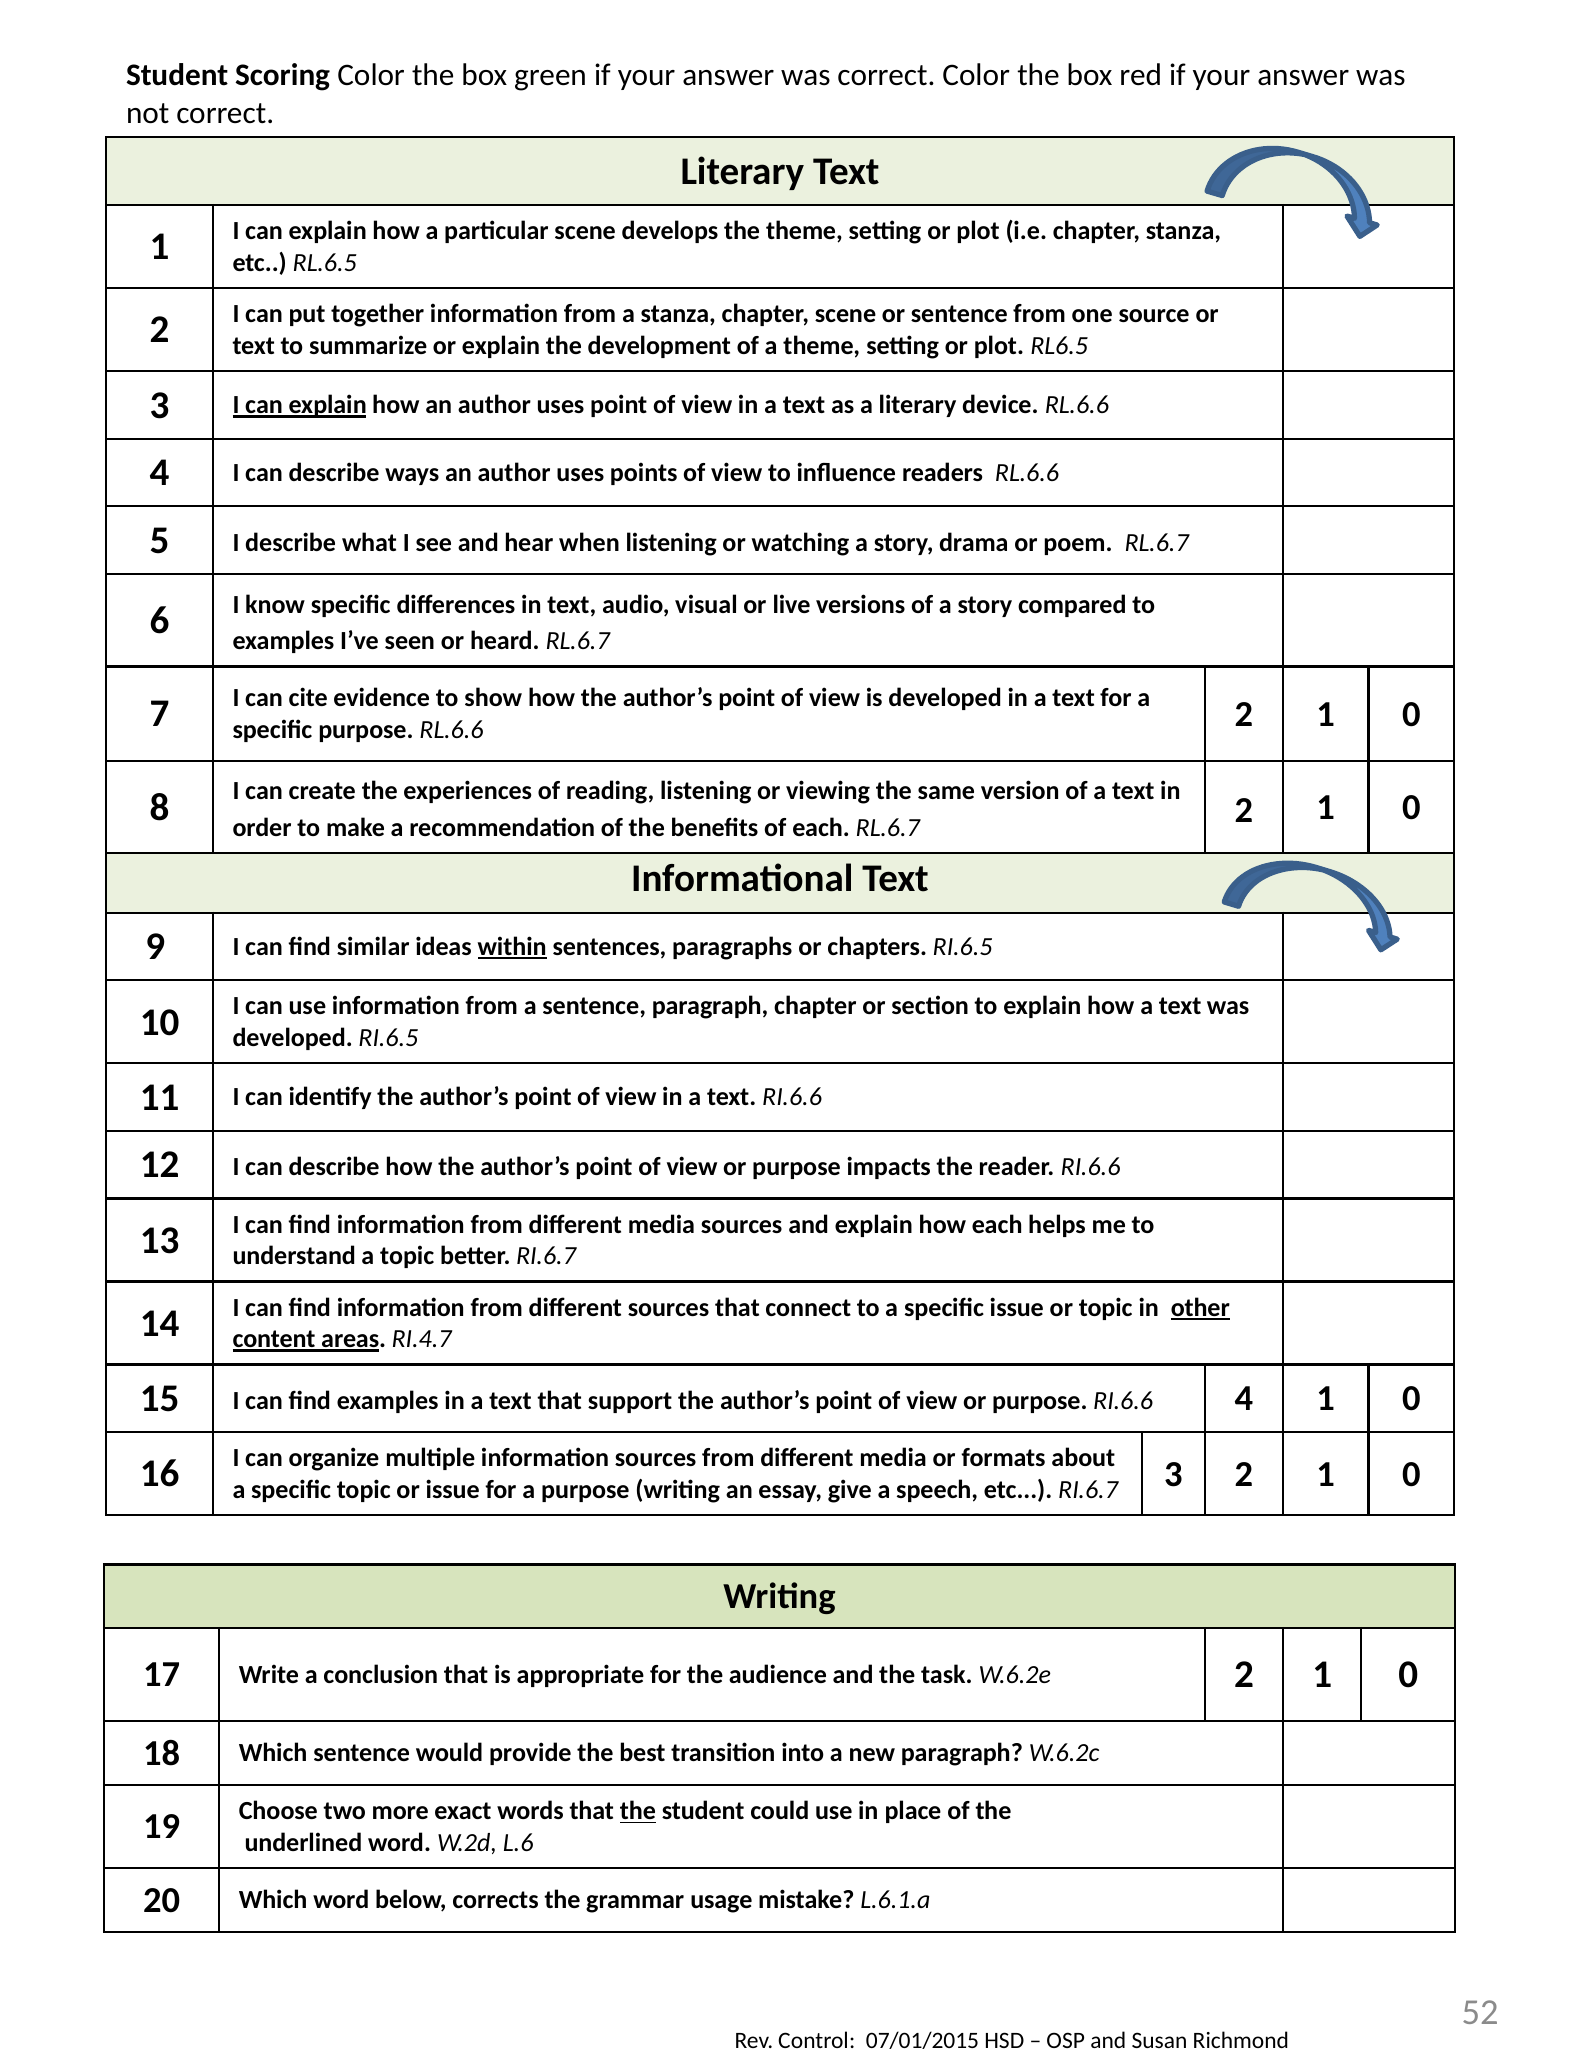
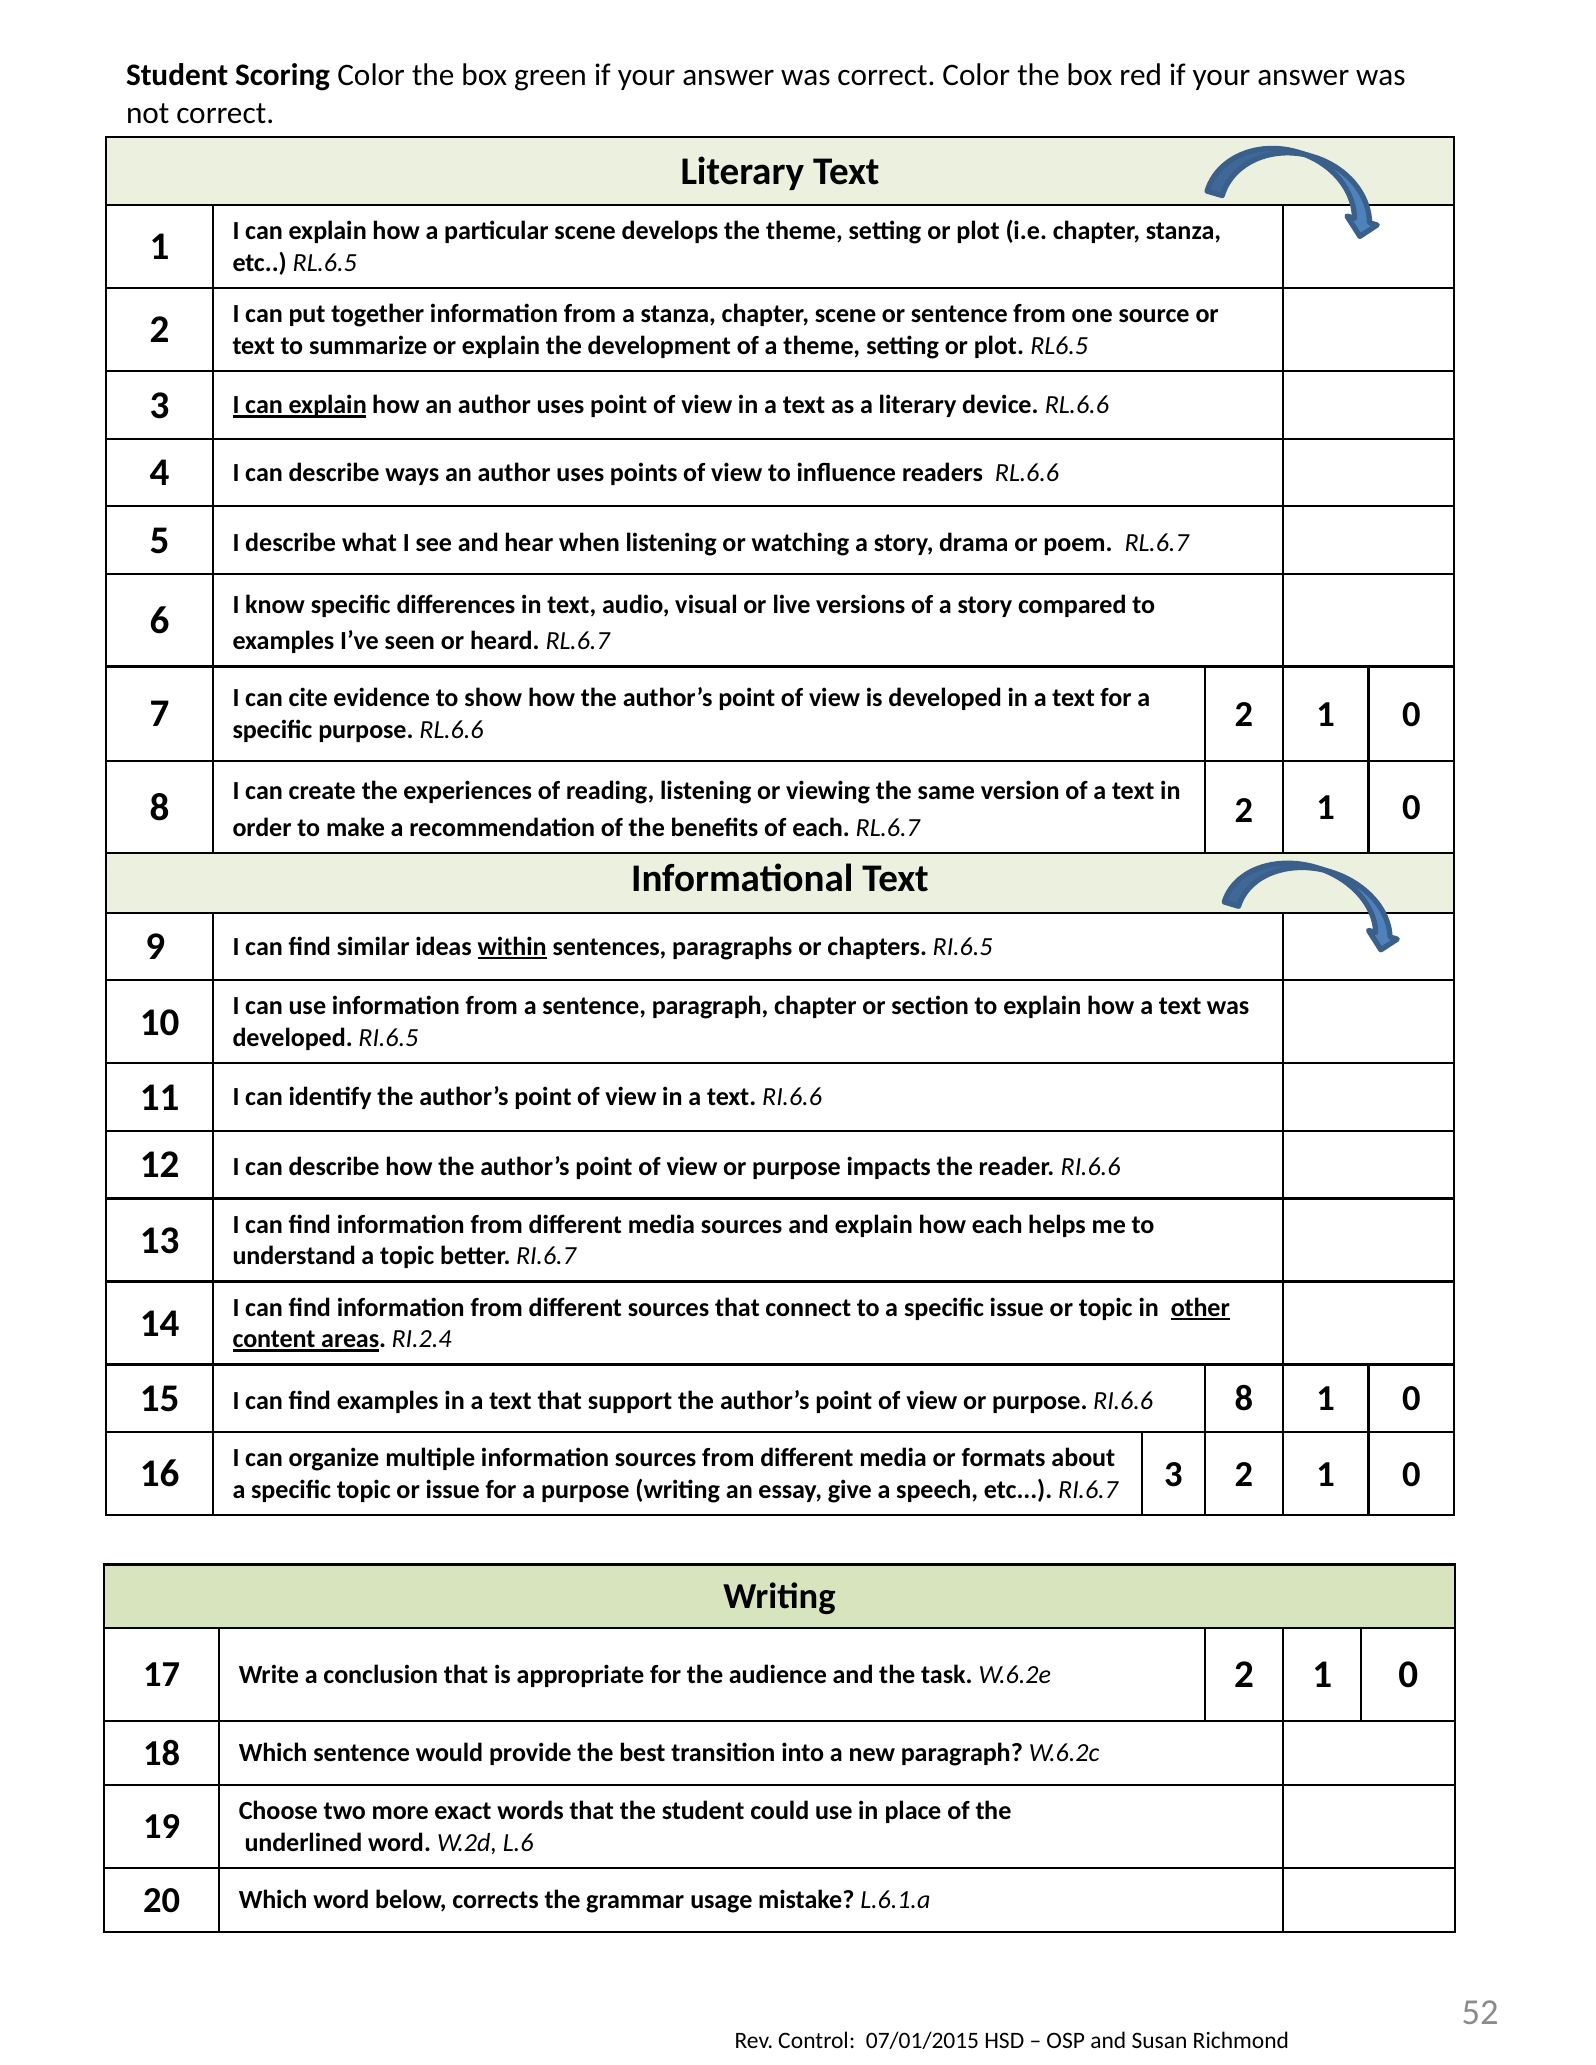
RI.4.7: RI.4.7 -> RI.2.4 (422, 1339)
RI.6.6 4: 4 -> 8 (1244, 1399)
the underline: present -> none (638, 1811)
